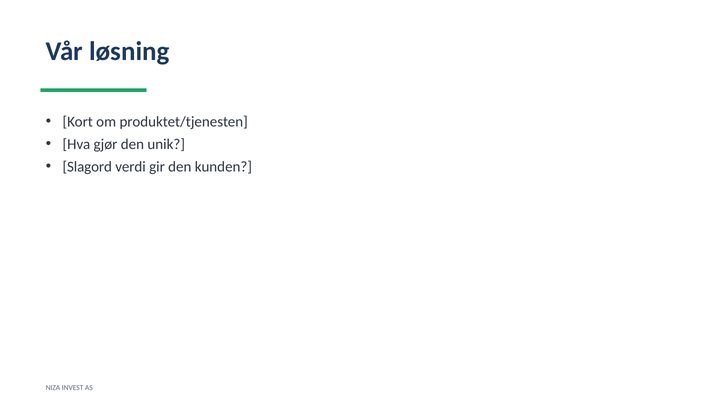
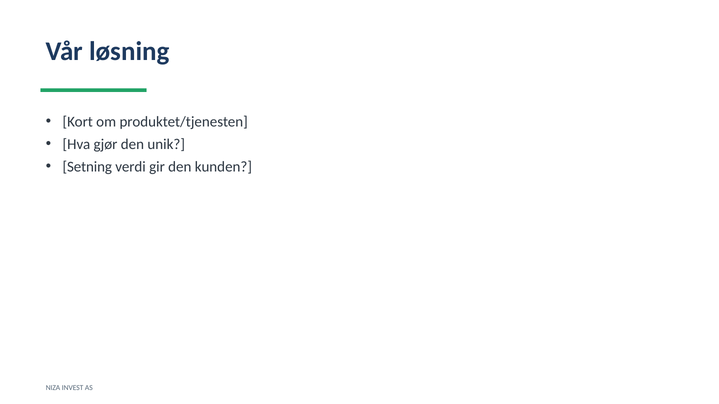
Slagord: Slagord -> Setning (87, 167)
